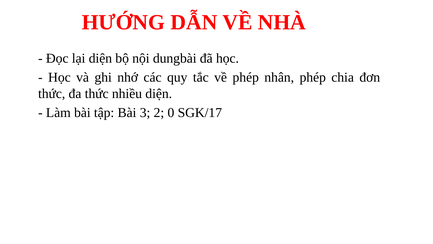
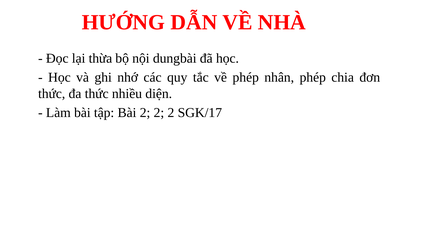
lại diện: diện -> thừa (100, 58)
Bài 3: 3 -> 2 (145, 112)
0: 0 -> 2 (171, 112)
